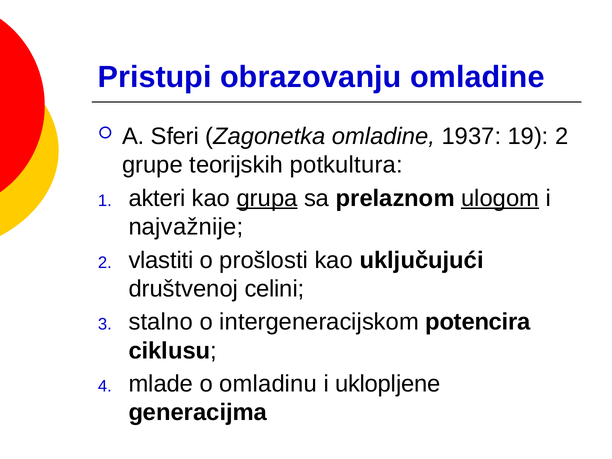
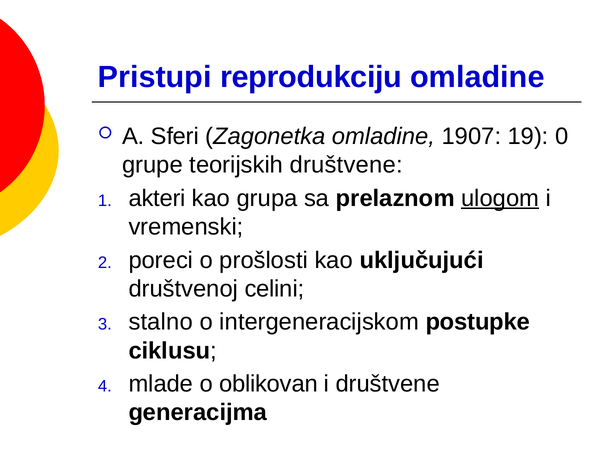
obrazovanju: obrazovanju -> reprodukciju (311, 77)
1937: 1937 -> 1907 (471, 136)
19 2: 2 -> 0 (562, 136)
teorijskih potkultura: potkultura -> društvene (346, 165)
grupa underline: present -> none (267, 198)
najvažnije: najvažnije -> vremenski (186, 227)
vlastiti: vlastiti -> poreci (161, 260)
potencira: potencira -> postupke (478, 322)
omladinu: omladinu -> oblikovan (268, 384)
i uklopljene: uklopljene -> društvene (388, 384)
